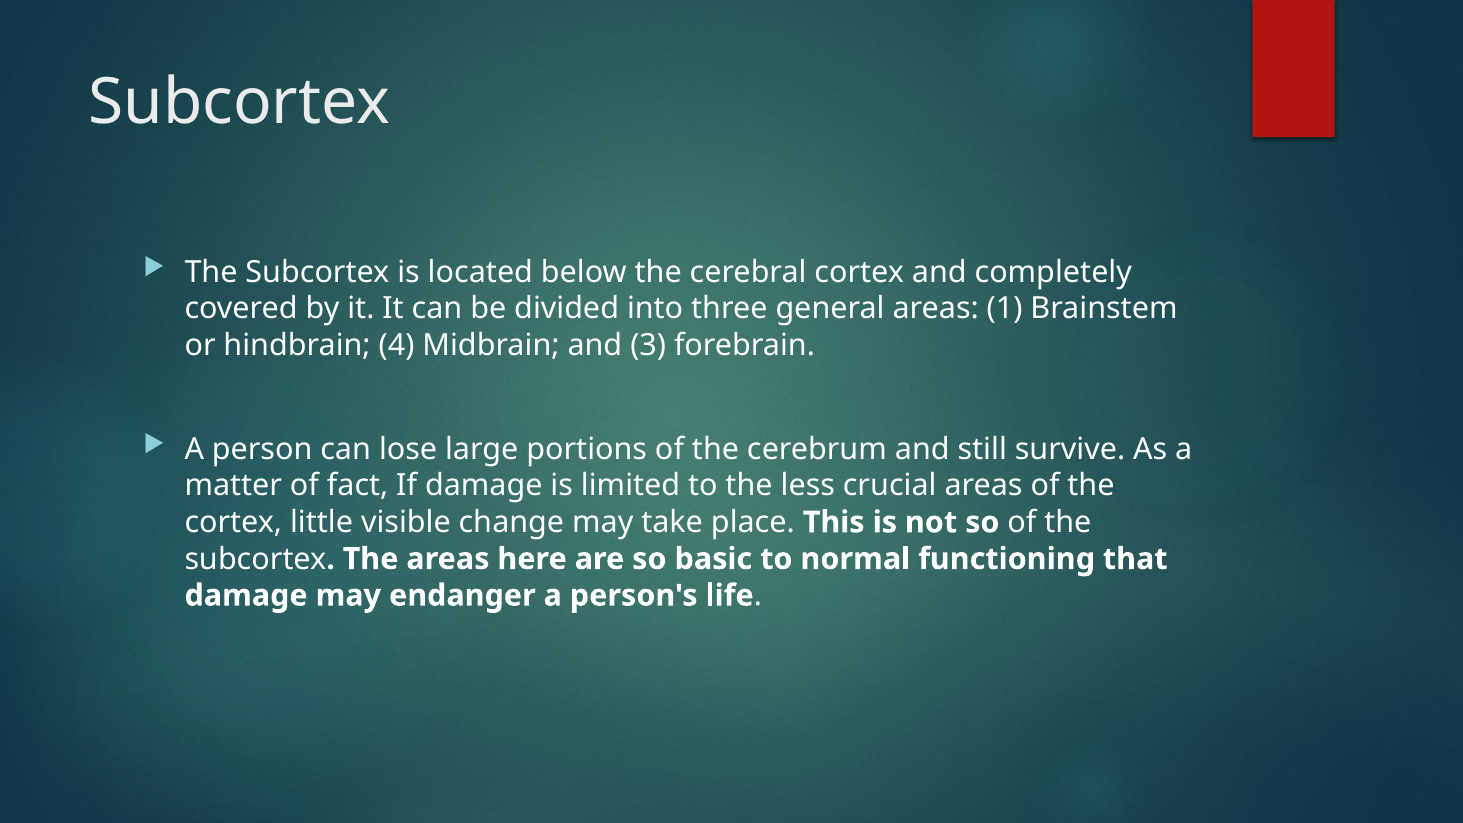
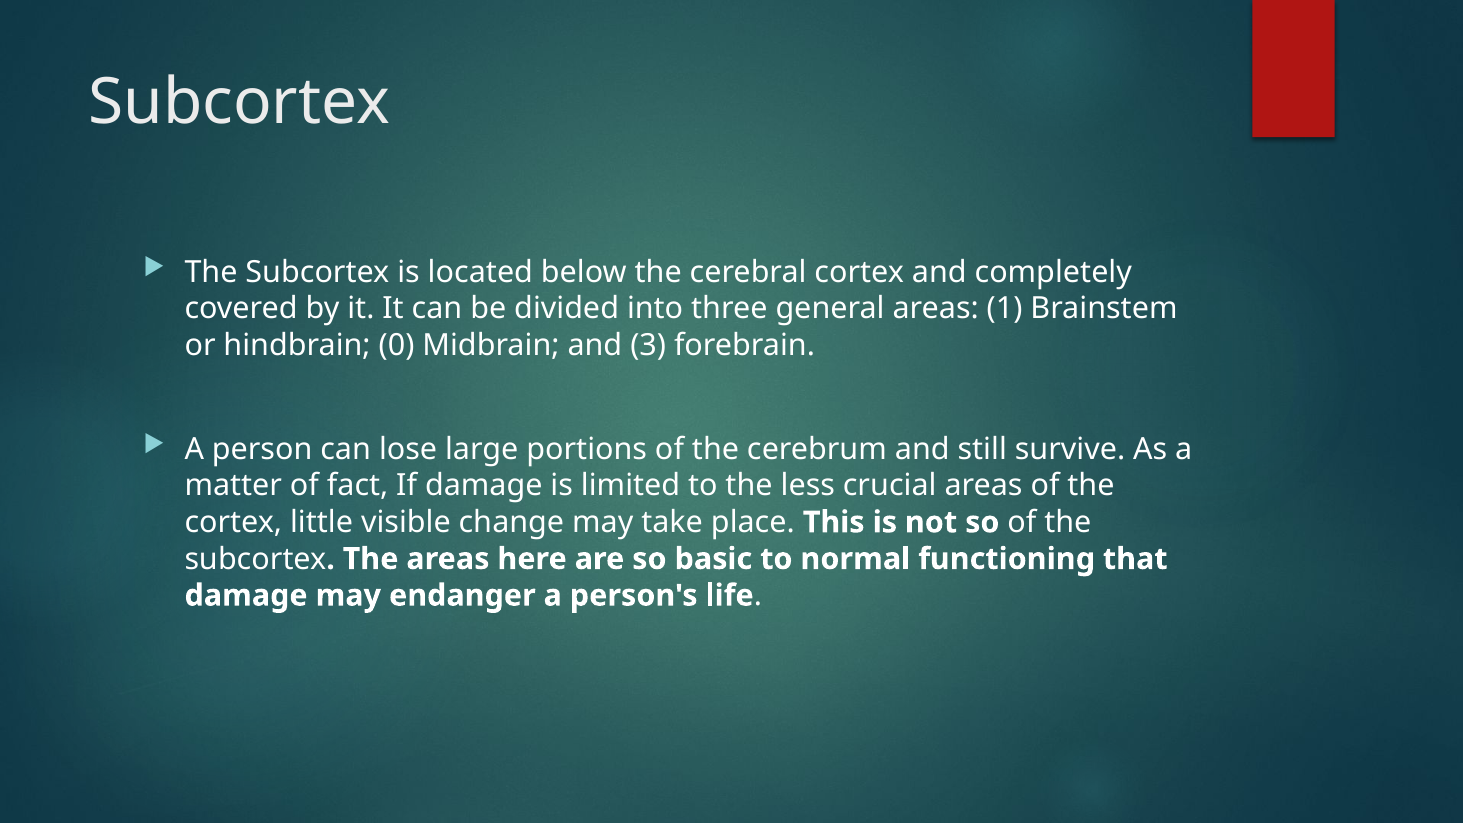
4: 4 -> 0 (397, 345)
